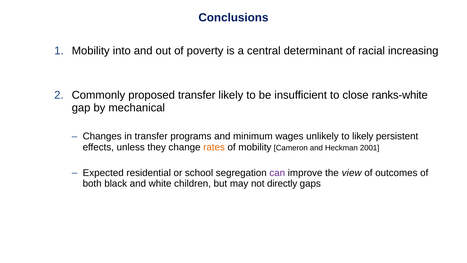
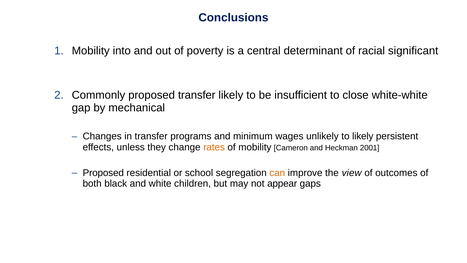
increasing: increasing -> significant (413, 51)
ranks-white: ranks-white -> white-white (400, 95)
Expected: Expected -> Proposed (103, 173)
can colour: purple -> orange (277, 173)
directly: directly -> appear (282, 183)
